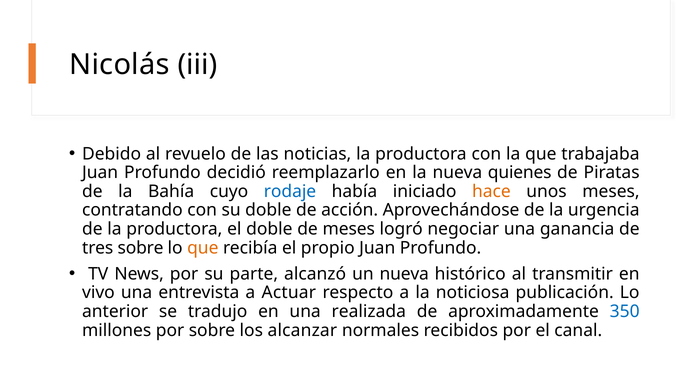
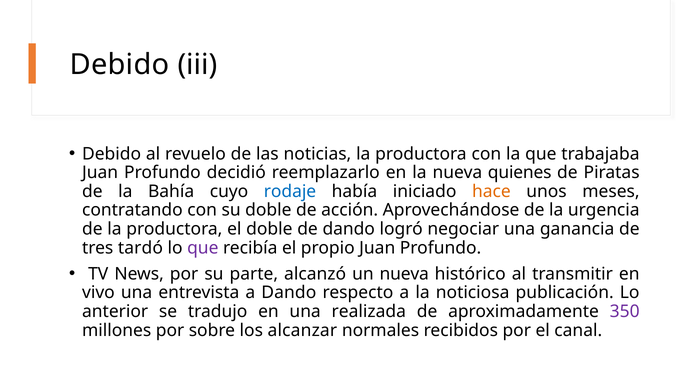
Nicolás: Nicolás -> Debido (119, 65)
de meses: meses -> dando (349, 229)
tres sobre: sobre -> tardó (140, 248)
que colour: orange -> purple (203, 248)
a Actuar: Actuar -> Dando (289, 293)
350 colour: blue -> purple (625, 312)
